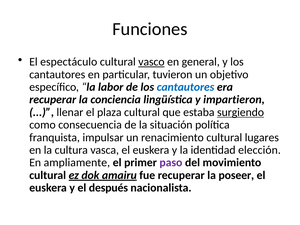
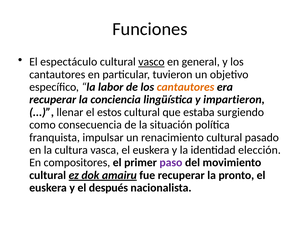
cantautores colour: blue -> orange (186, 87)
plaza: plaza -> estos (109, 112)
surgiendo underline: present -> none (241, 112)
lugares: lugares -> pasado (262, 137)
ampliamente: ampliamente -> compositores (77, 163)
poseer: poseer -> pronto (236, 175)
